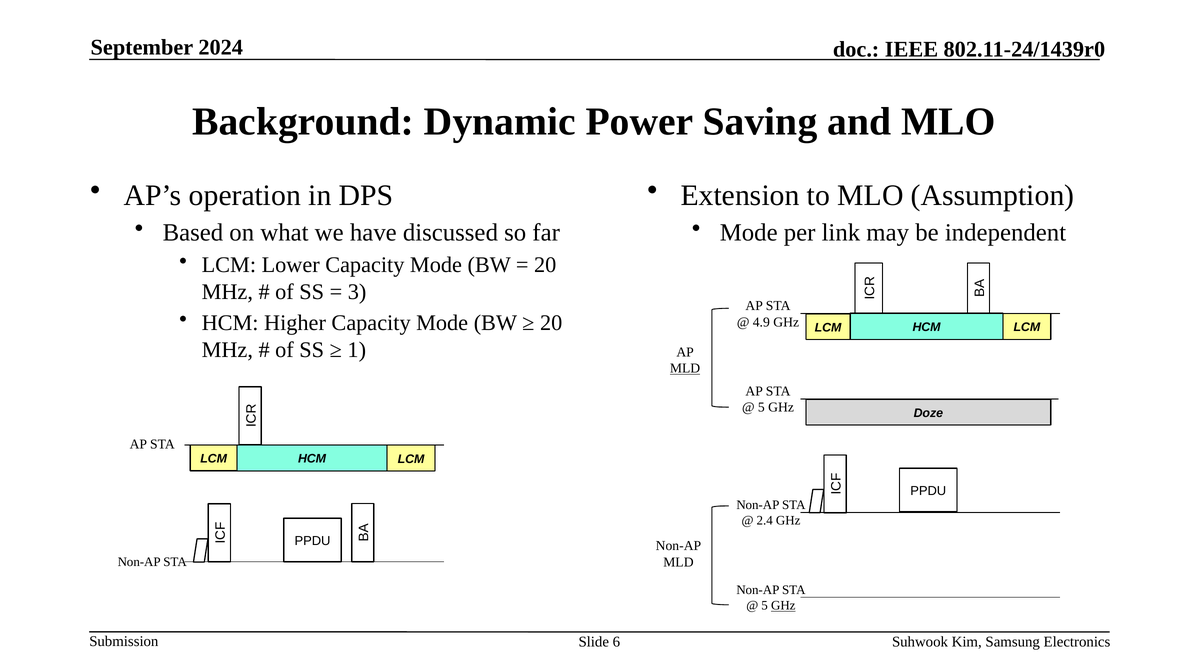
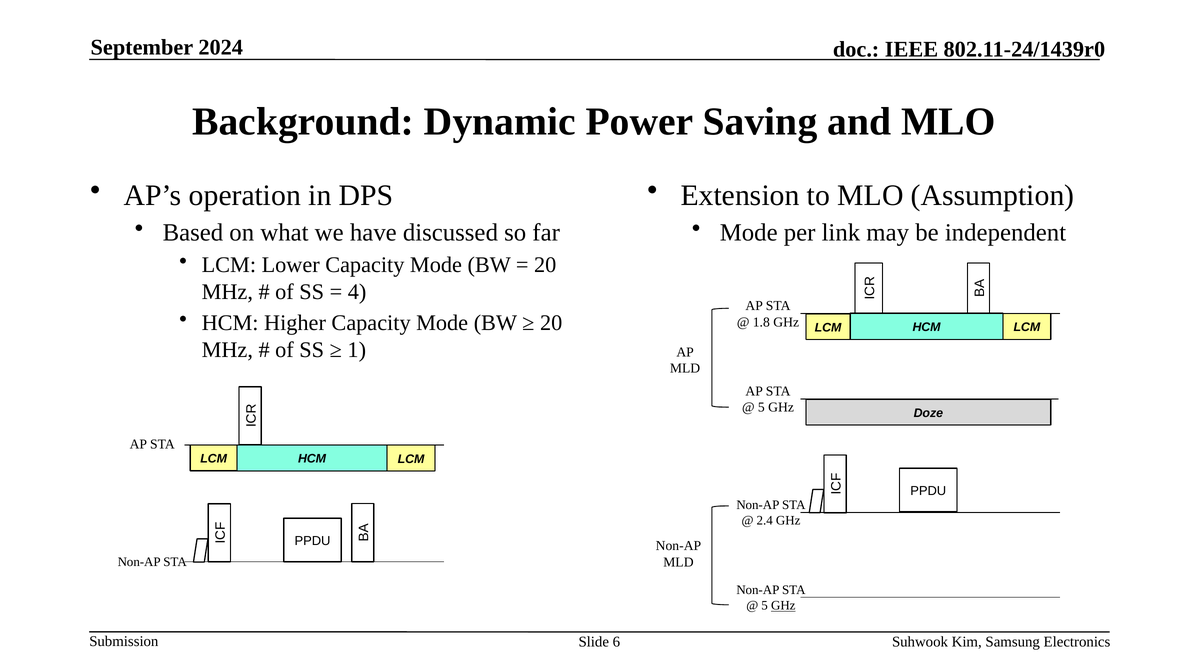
3: 3 -> 4 (357, 292)
4.9: 4.9 -> 1.8 (761, 322)
MLD underline: present -> none (685, 368)
